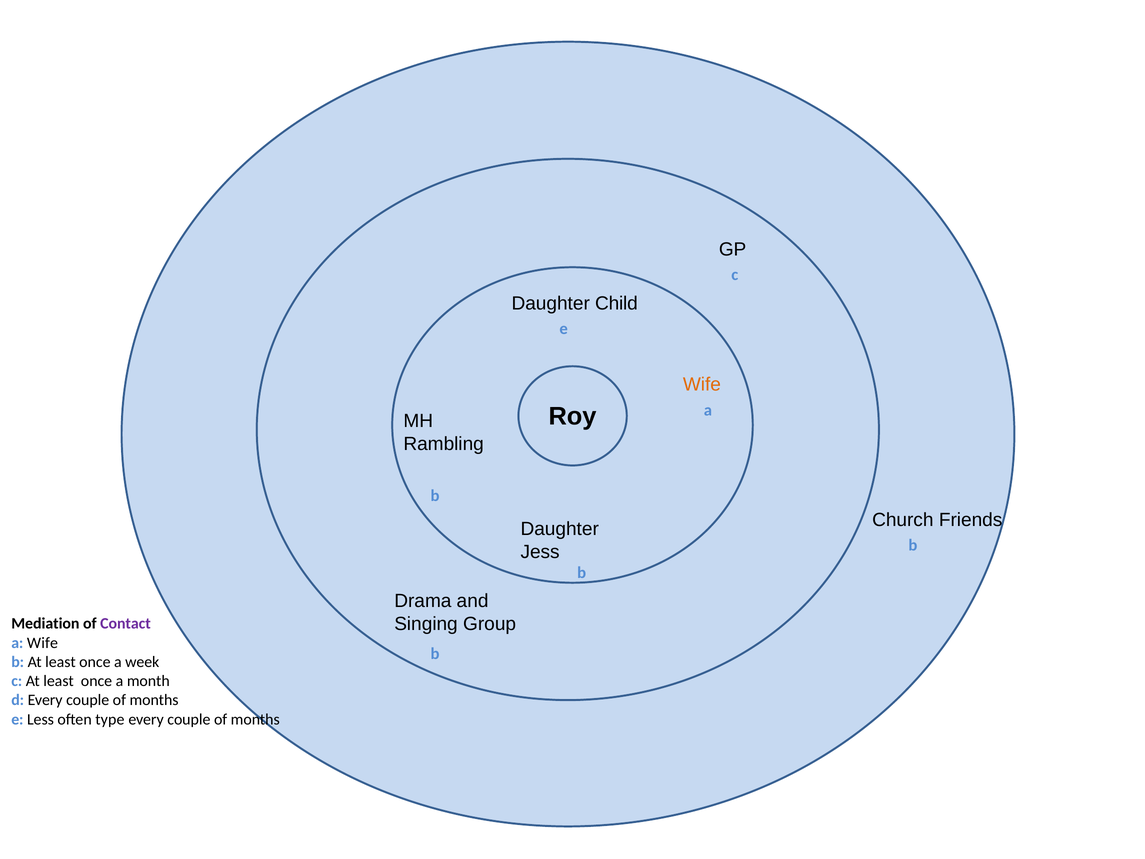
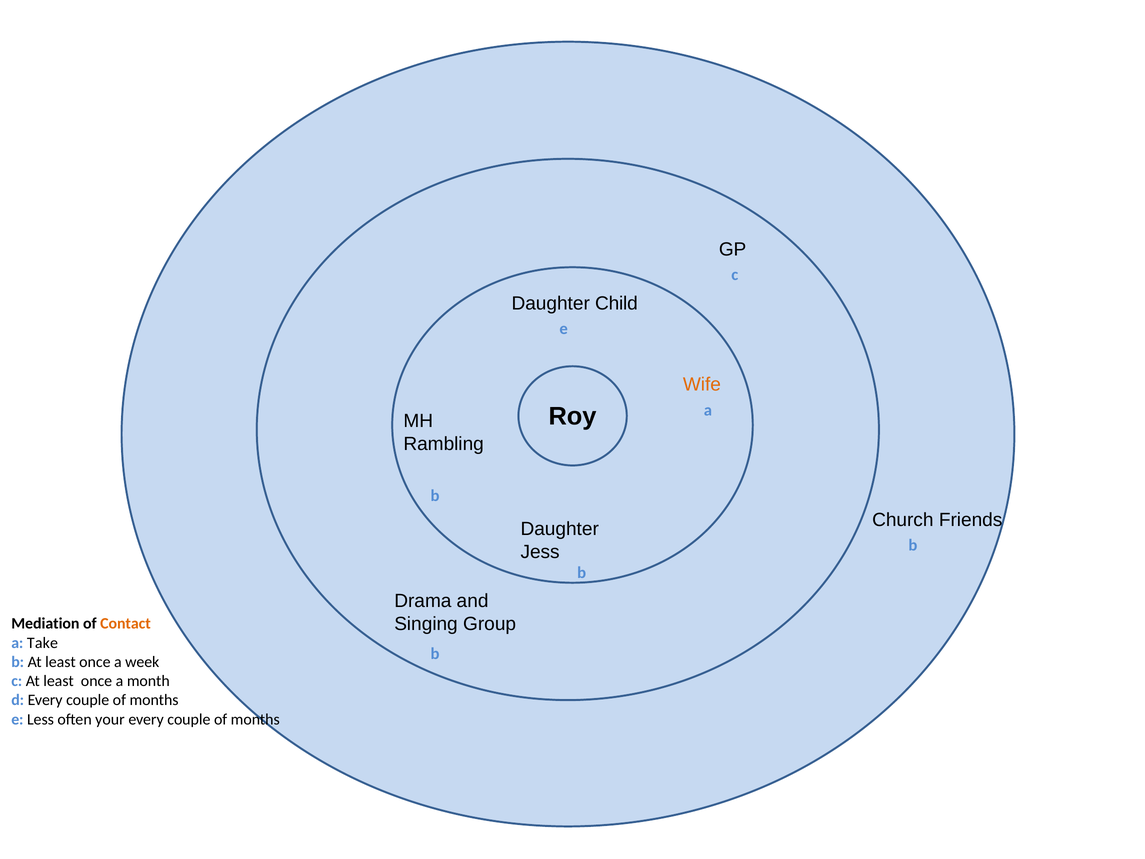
Contact colour: purple -> orange (125, 624)
a Wife: Wife -> Take (42, 643)
type: type -> your (110, 719)
